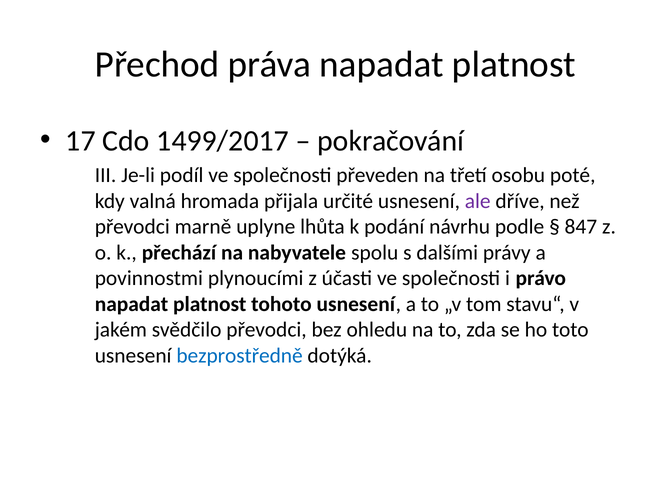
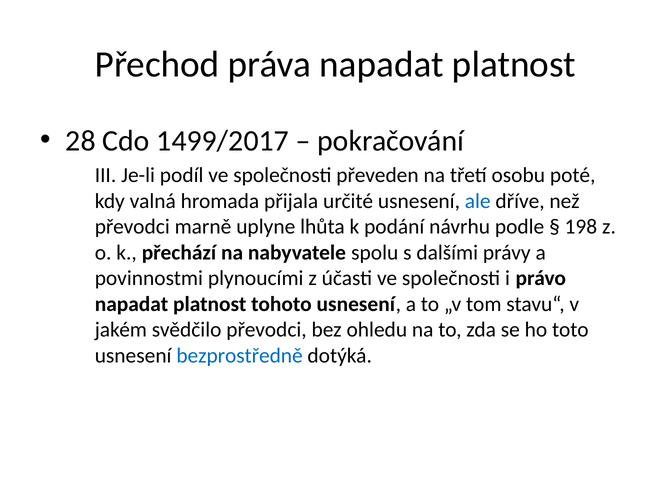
17: 17 -> 28 (81, 141)
ale colour: purple -> blue (478, 201)
847: 847 -> 198 (581, 227)
